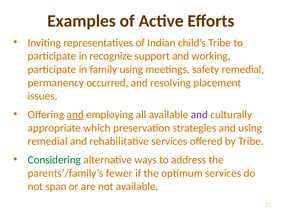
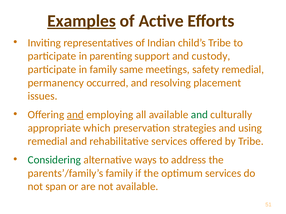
Examples underline: none -> present (82, 21)
recognize: recognize -> parenting (111, 56)
working: working -> custody (211, 56)
family using: using -> same (131, 70)
and colour: purple -> green (199, 115)
parents’/family’s fewer: fewer -> family (119, 174)
